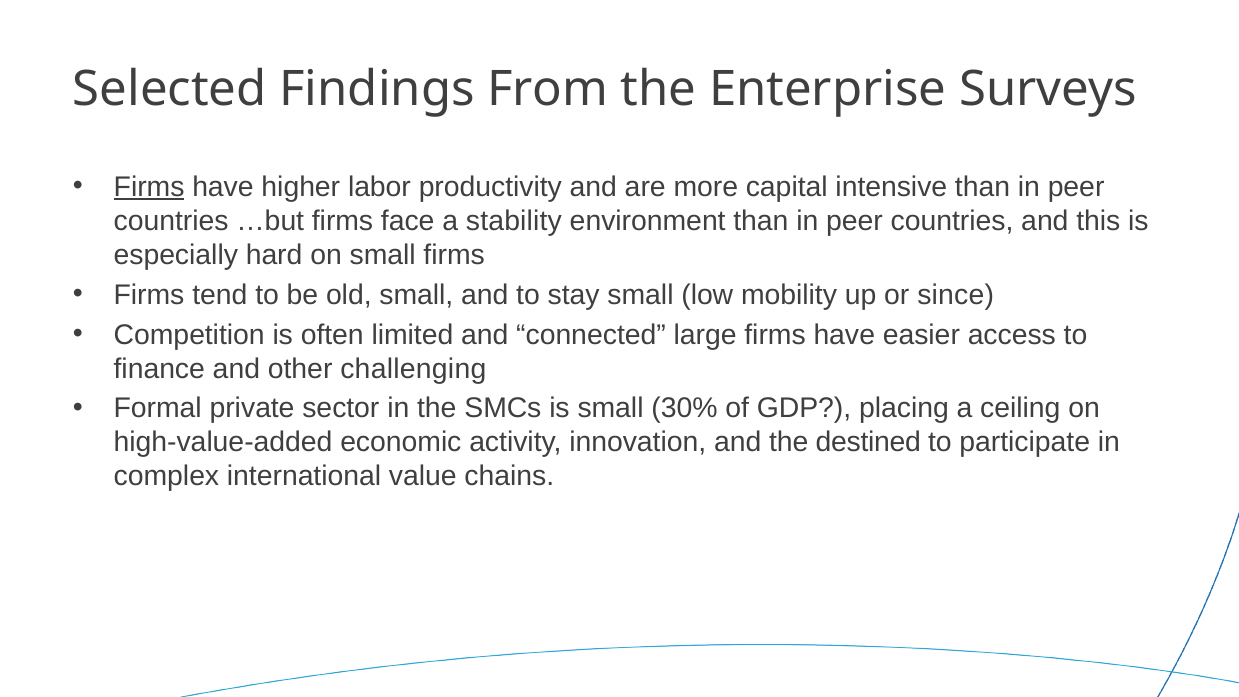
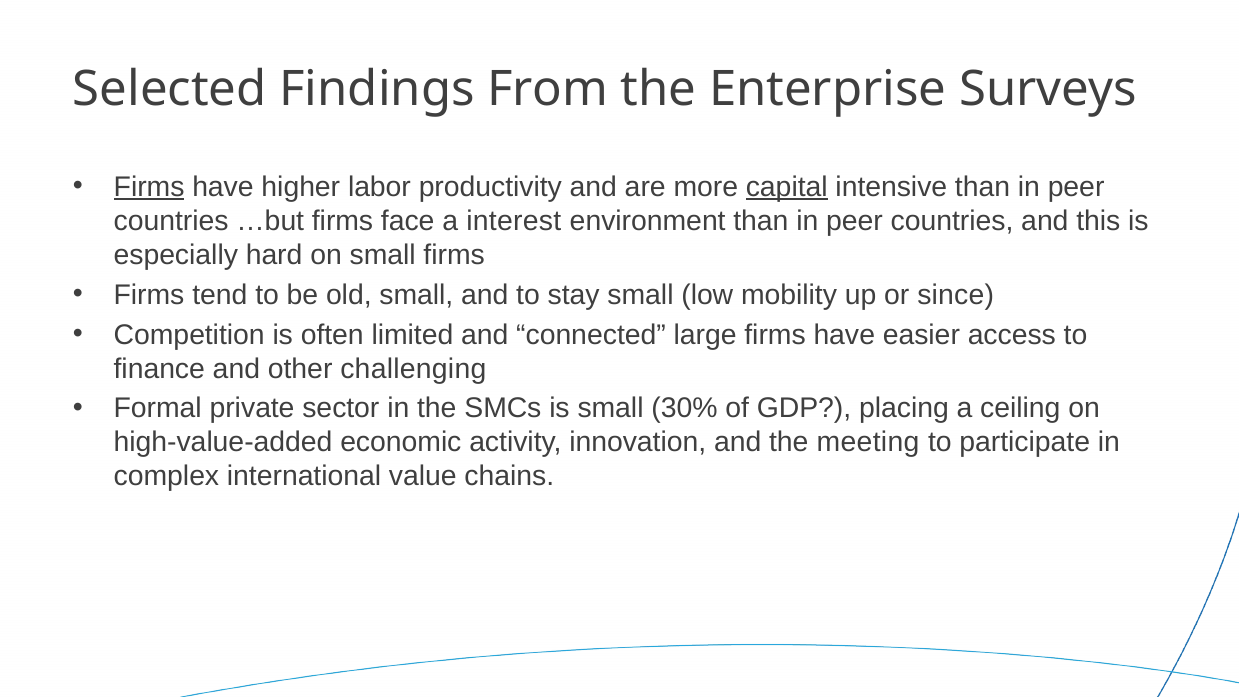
capital underline: none -> present (787, 187)
stability: stability -> interest (514, 221)
destined: destined -> meeting (868, 443)
